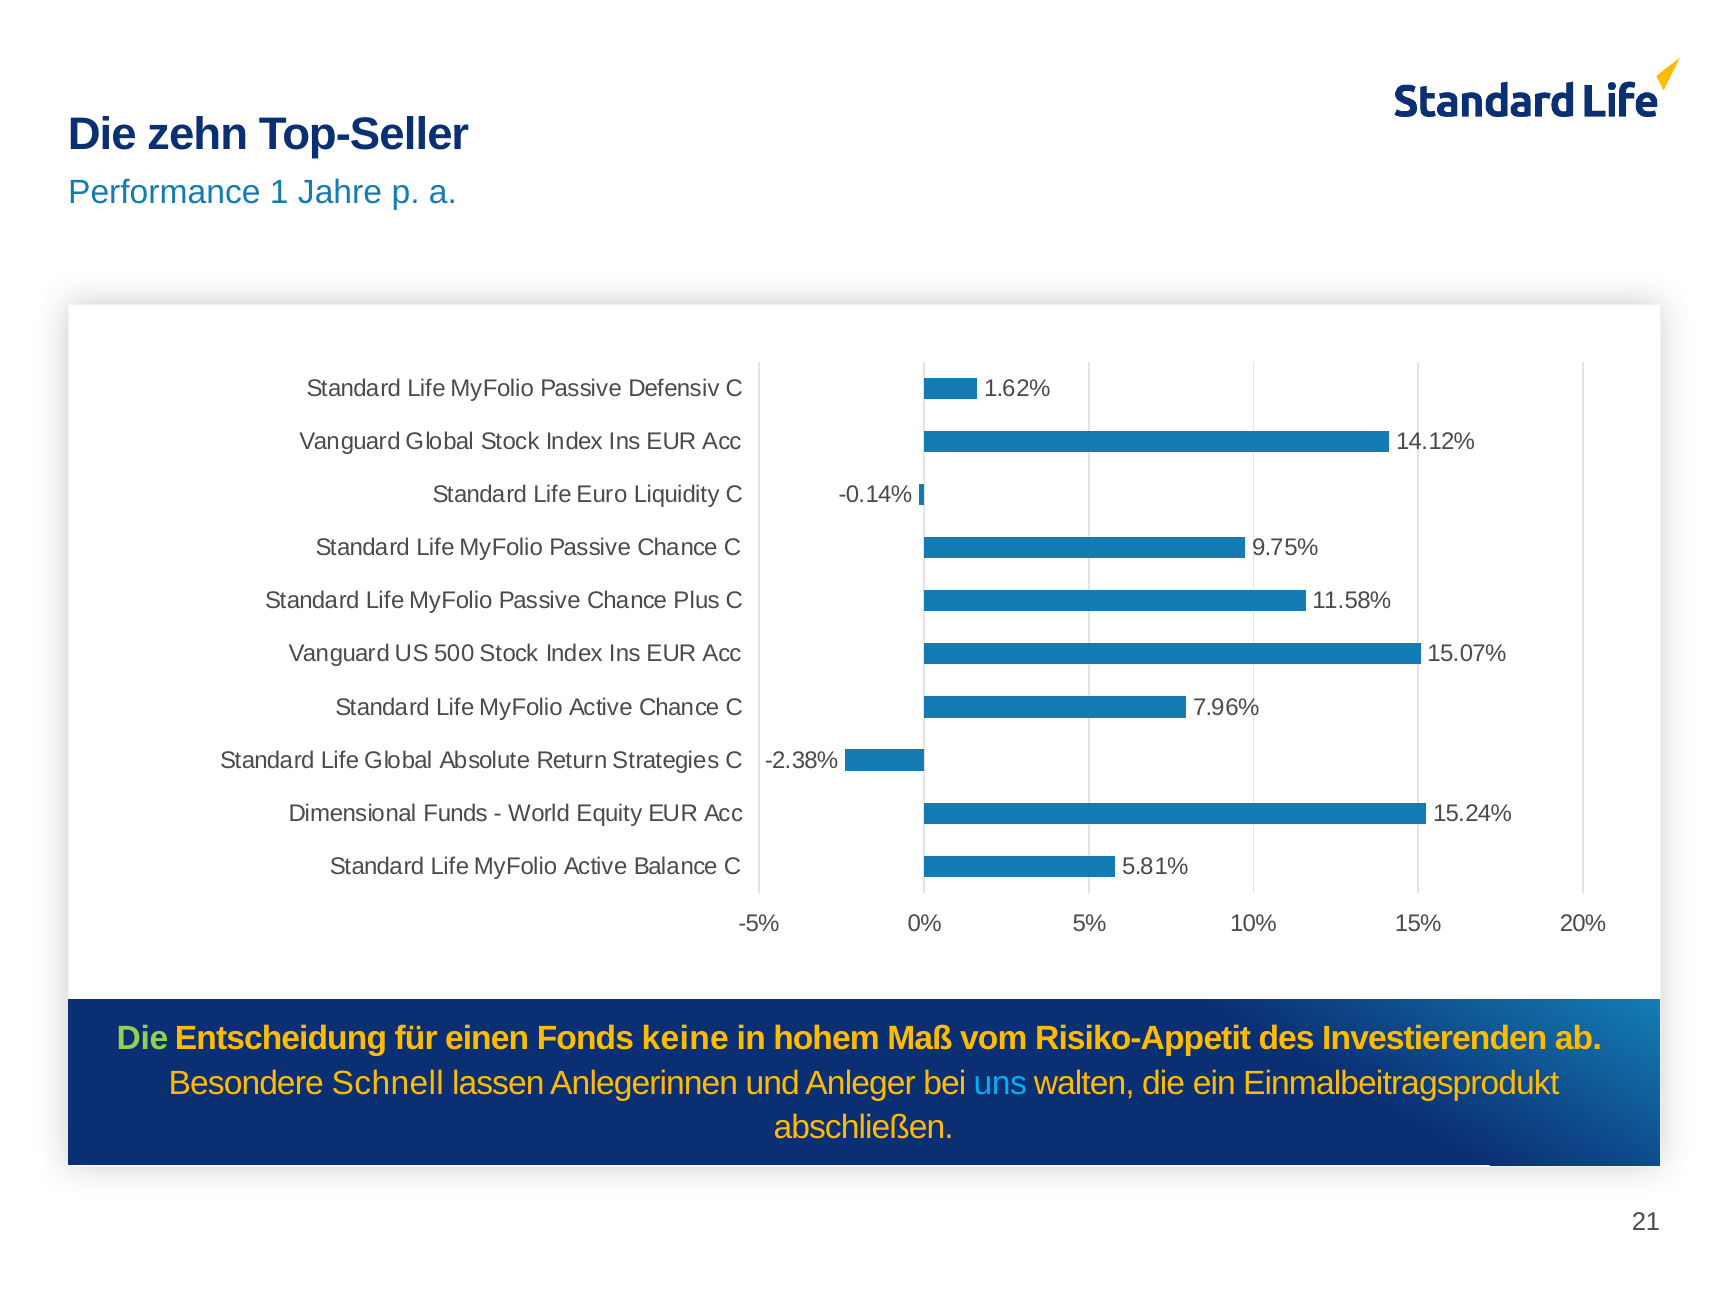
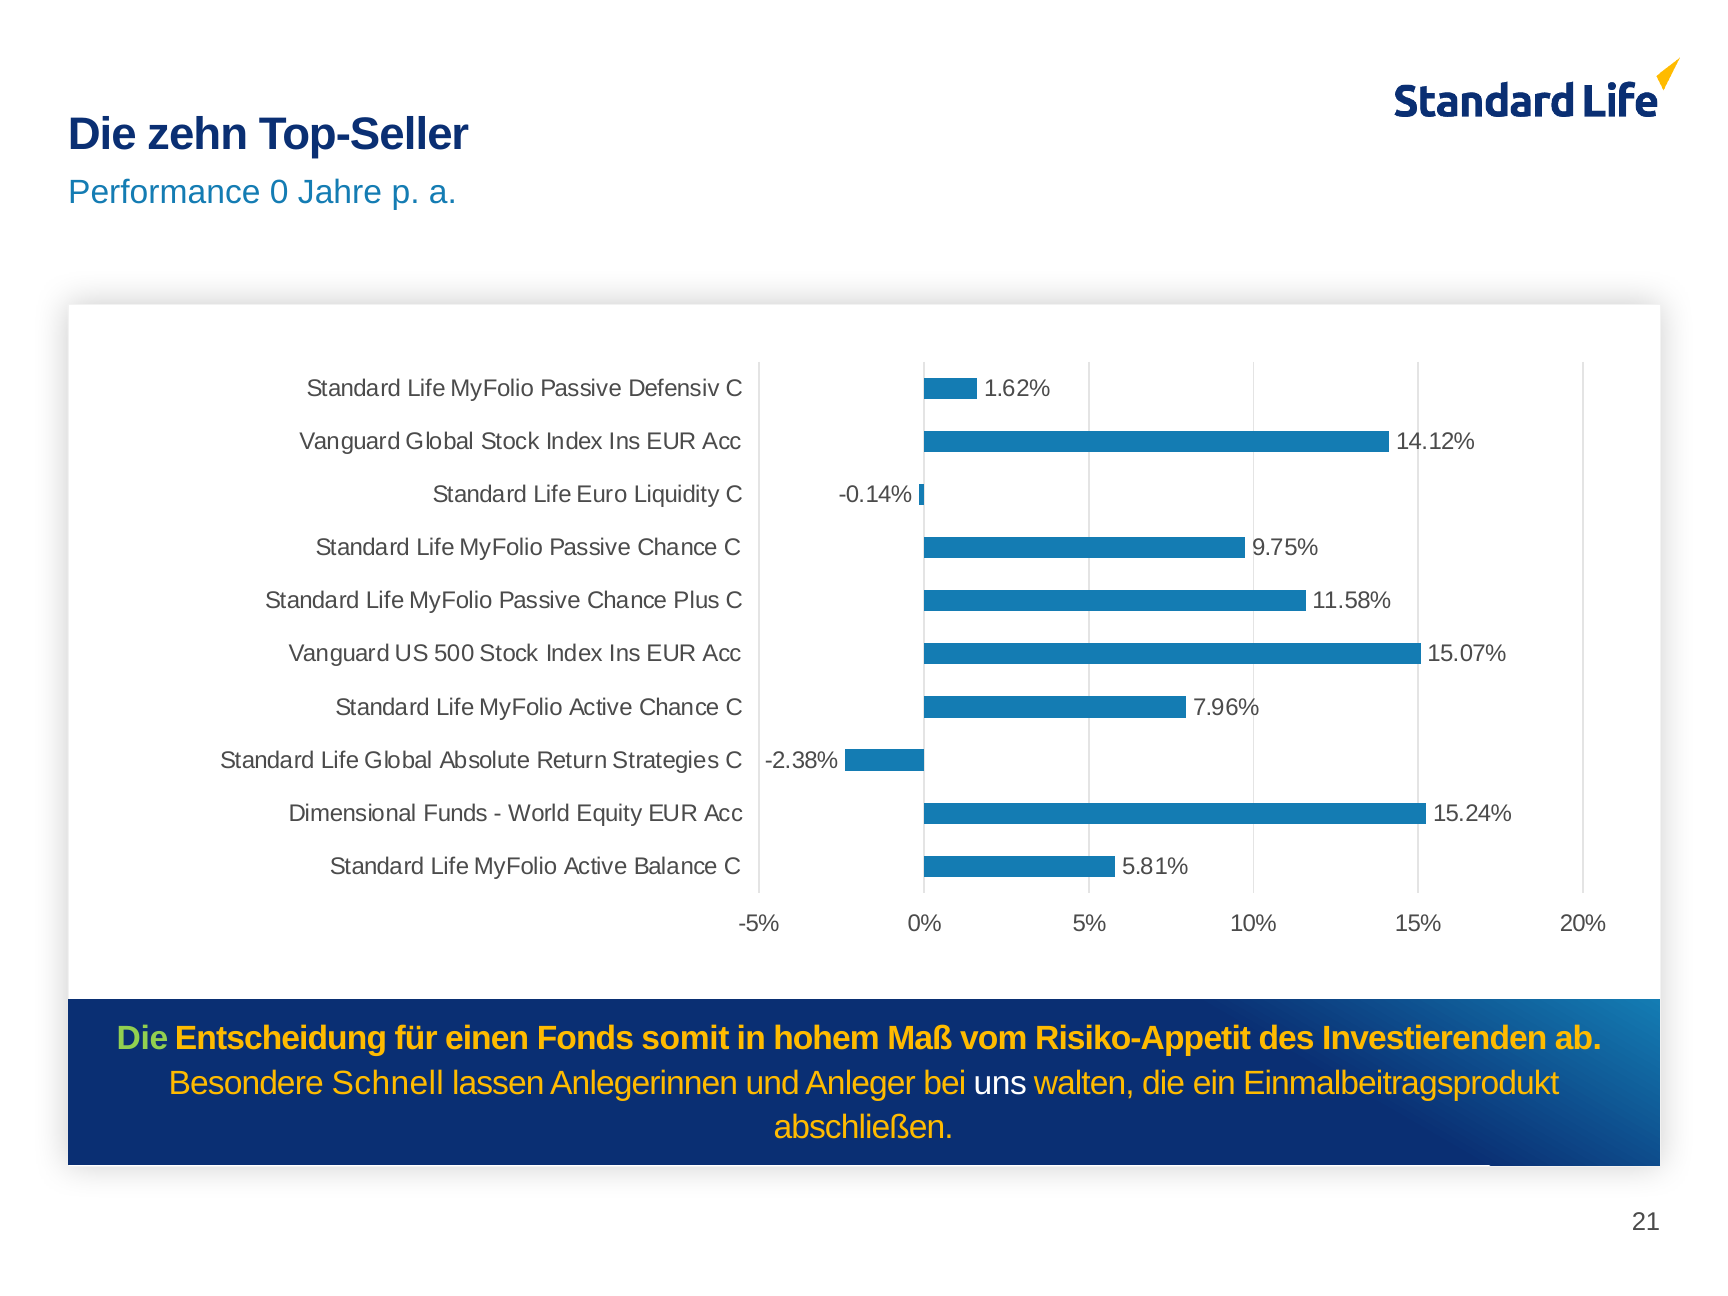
1: 1 -> 0 (279, 193)
keine: keine -> somit (685, 1039)
uns colour: light blue -> white (1000, 1083)
